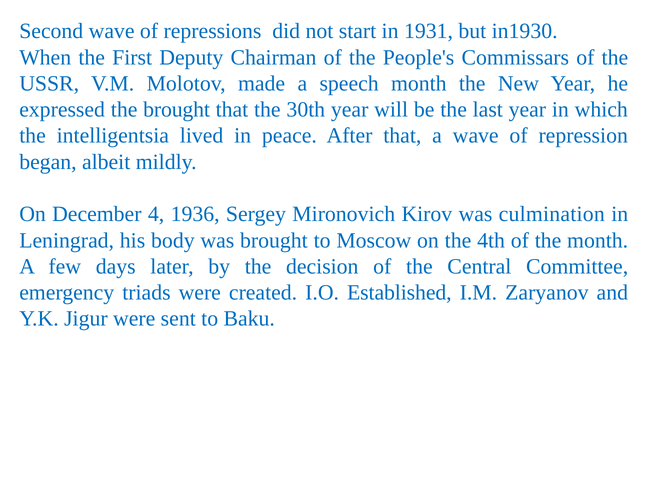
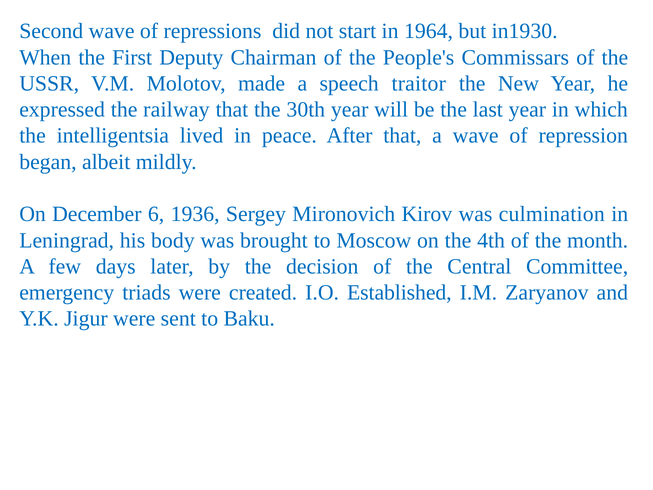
1931: 1931 -> 1964 (429, 31)
speech month: month -> traitor (419, 83)
the brought: brought -> railway (176, 110)
4: 4 -> 6 (156, 214)
